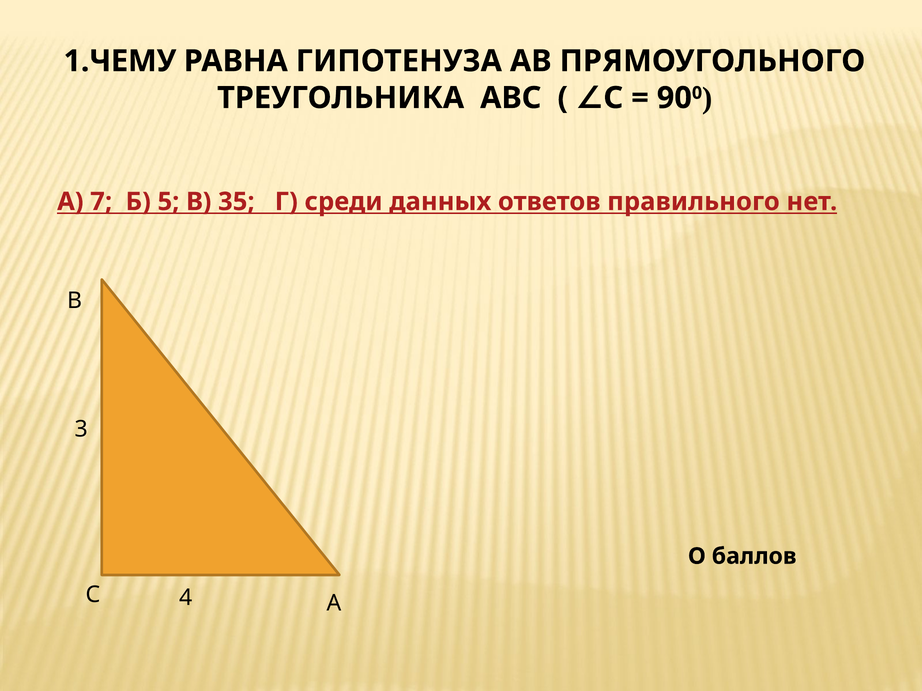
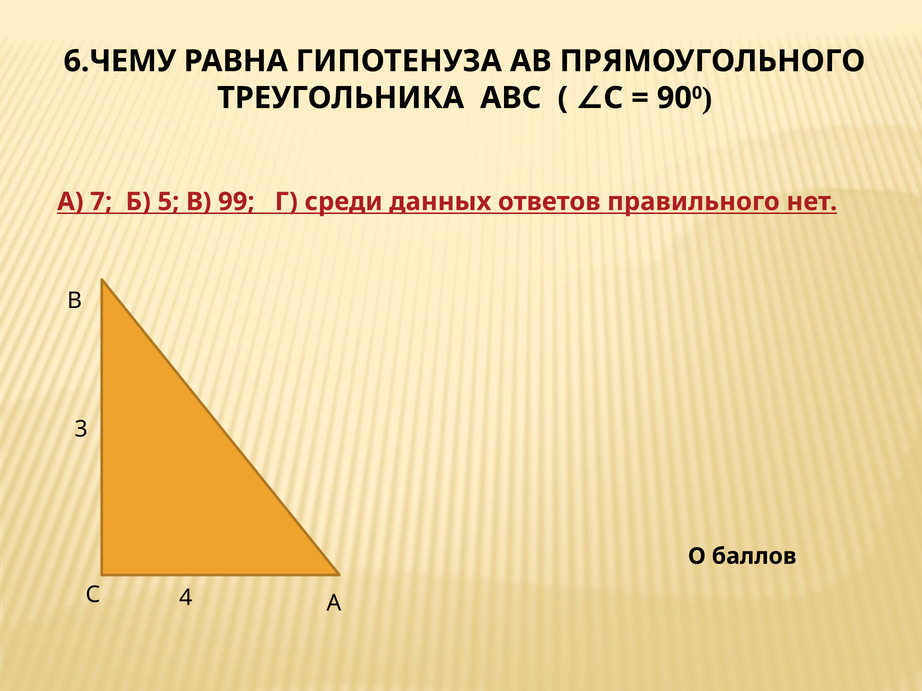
1.ЧЕМУ: 1.ЧЕМУ -> 6.ЧЕМУ (120, 61)
35: 35 -> 99 (236, 202)
